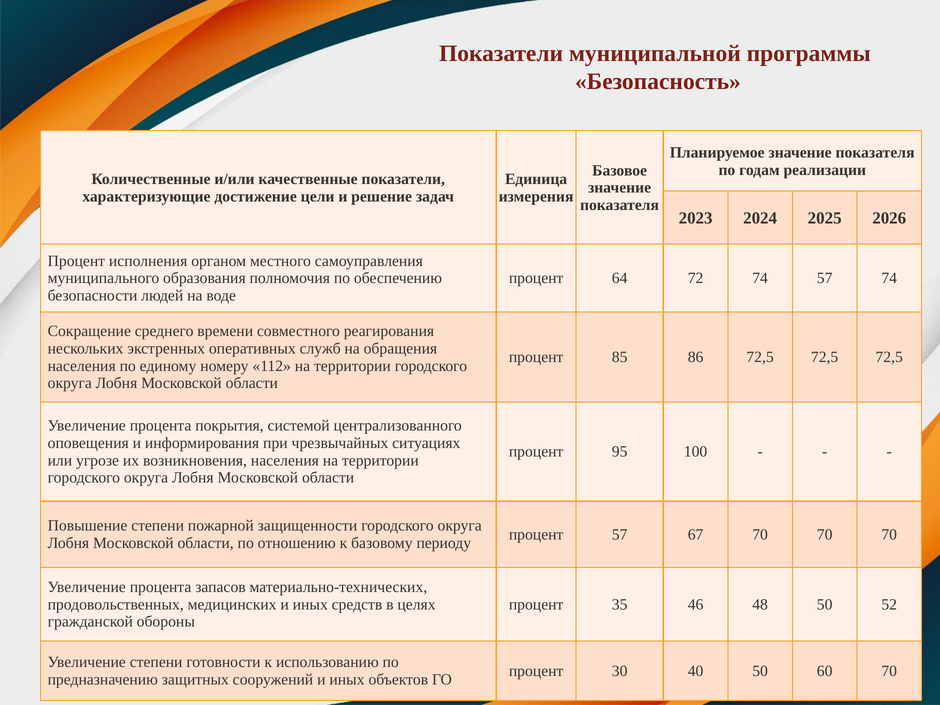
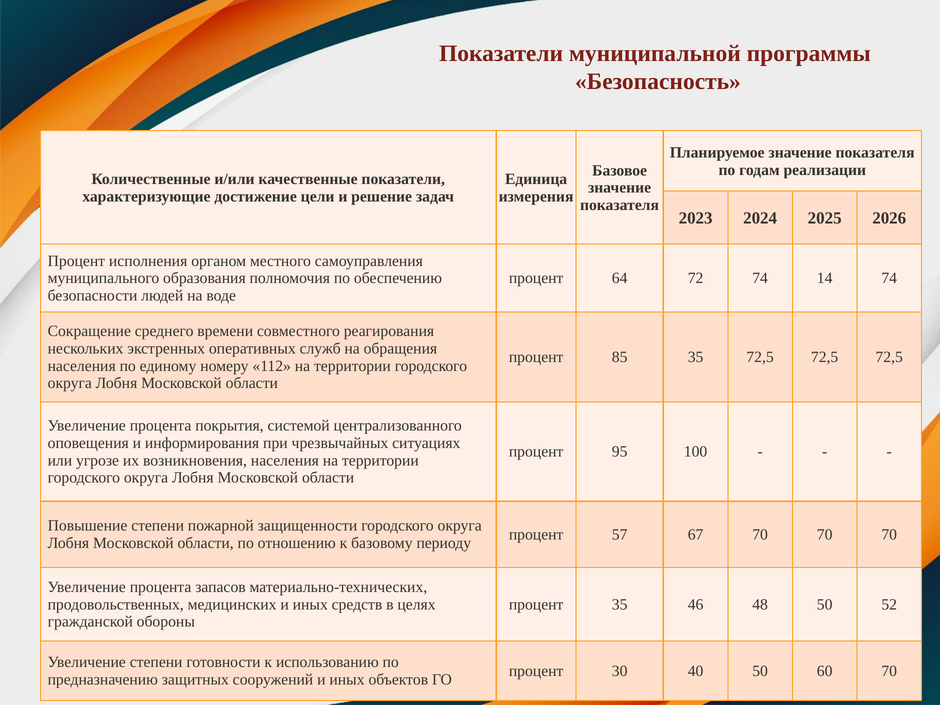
74 57: 57 -> 14 (825, 278)
85 86: 86 -> 35 (696, 357)
